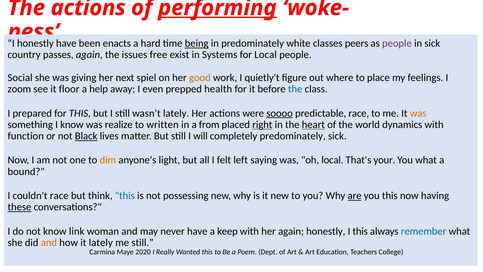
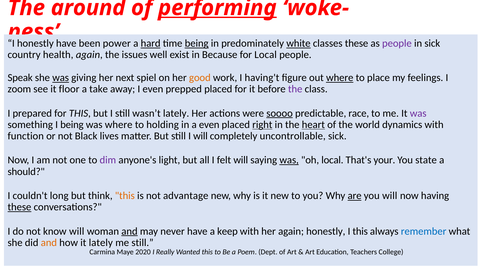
The actions: actions -> around (88, 8)
enacts: enacts -> power (117, 43)
hard underline: none -> present (151, 43)
white underline: none -> present (298, 43)
classes peers: peers -> these (357, 43)
passes: passes -> health (58, 55)
free: free -> well (159, 55)
Systems: Systems -> Because (220, 55)
Social: Social -> Speak (20, 78)
was underline: none -> present (61, 78)
quietly't: quietly't -> having't (262, 78)
where underline: none -> present (340, 78)
help: help -> take (99, 89)
prepped health: health -> placed (218, 89)
the colour: blue -> purple (295, 89)
was colour: orange -> purple (418, 113)
I know: know -> being (72, 124)
was realize: realize -> where (119, 124)
written: written -> holding (163, 124)
a from: from -> even (209, 124)
Black underline: present -> none (86, 136)
completely predominately: predominately -> uncontrollable (293, 136)
dim colour: orange -> purple (108, 160)
felt left: left -> will (241, 160)
was underline: none -> present (289, 160)
You what: what -> state (426, 160)
bound: bound -> should (26, 171)
couldn't race: race -> long (59, 195)
this colour: blue -> orange (125, 195)
possessing: possessing -> advantage (186, 195)
you this: this -> will (390, 195)
know link: link -> will (77, 231)
and underline: none -> present (129, 231)
